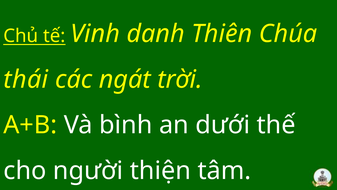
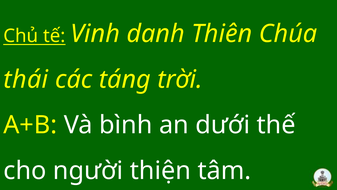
ngát: ngát -> táng (125, 79)
